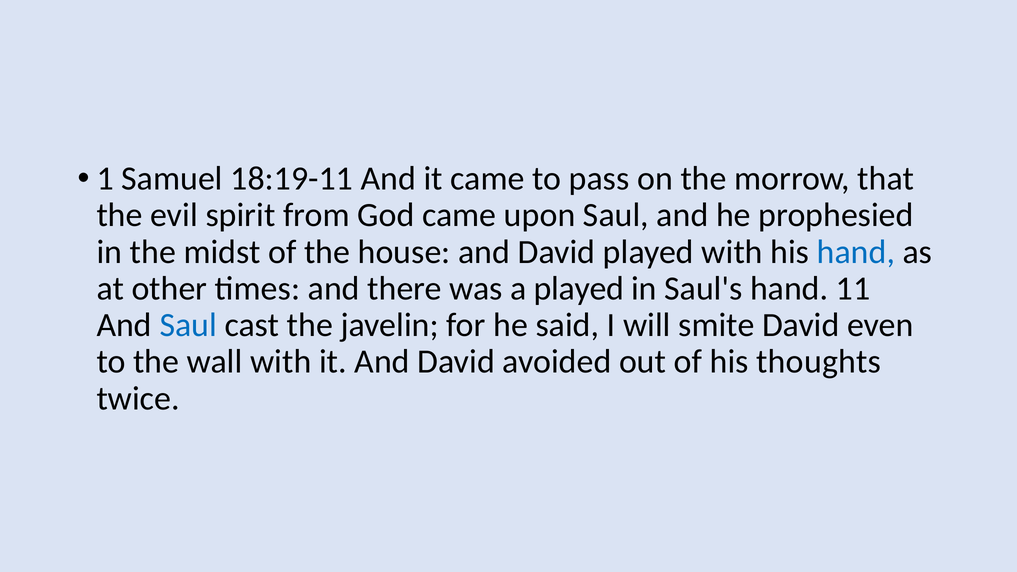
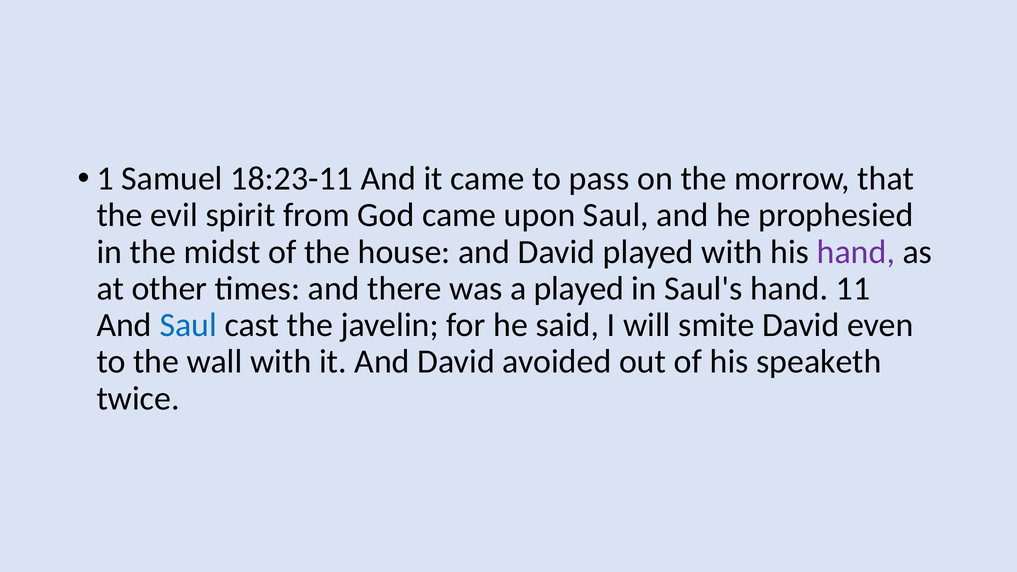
18:19-11: 18:19-11 -> 18:23-11 (292, 179)
hand colour: blue -> purple (856, 252)
thoughts: thoughts -> speaketh (819, 362)
